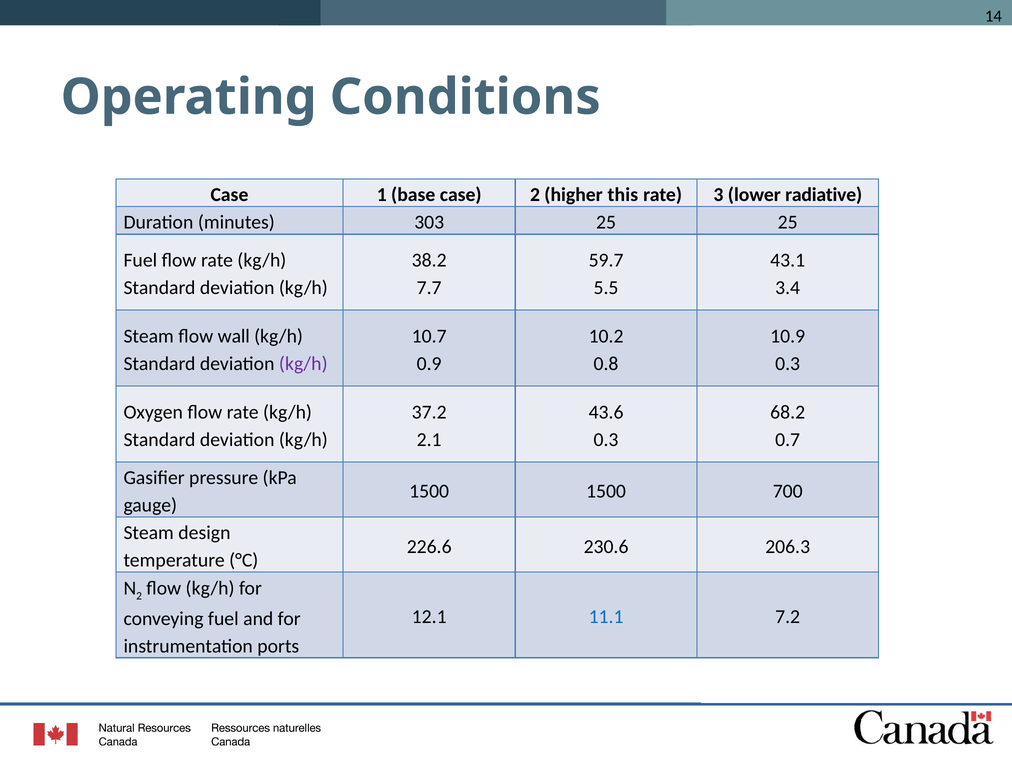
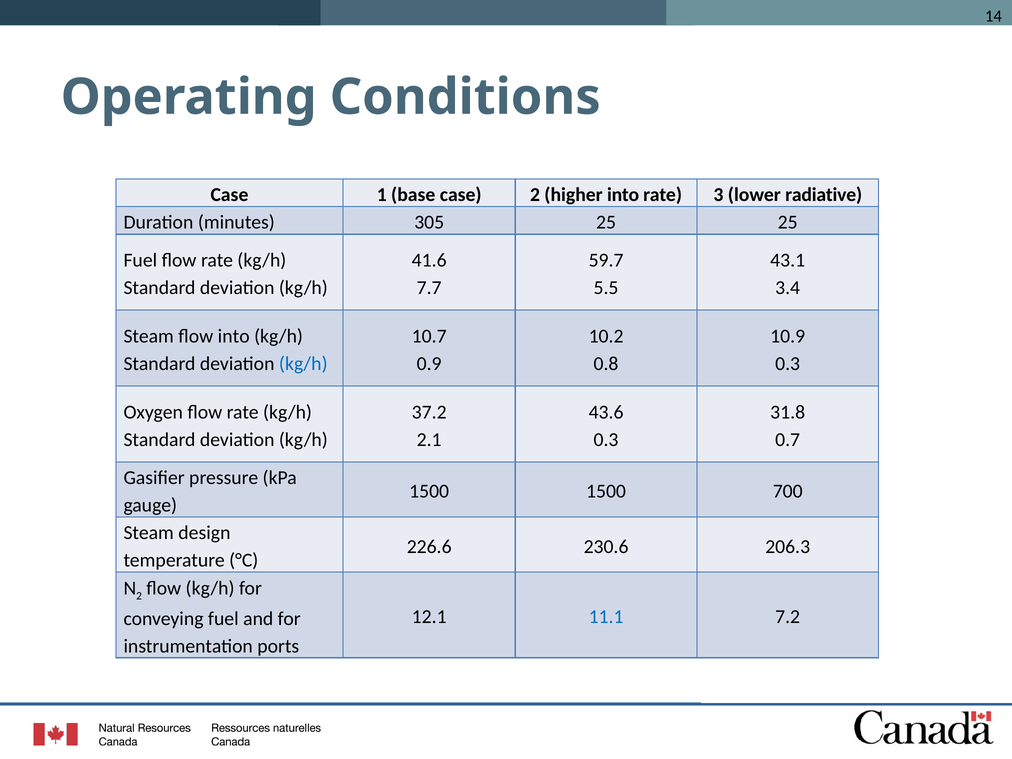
higher this: this -> into (623, 195)
303: 303 -> 305 (429, 222)
38.2: 38.2 -> 41.6 (429, 260)
flow wall: wall -> into (234, 336)
kg/h colour: purple -> blue (303, 364)
68.2: 68.2 -> 31.8 (788, 412)
